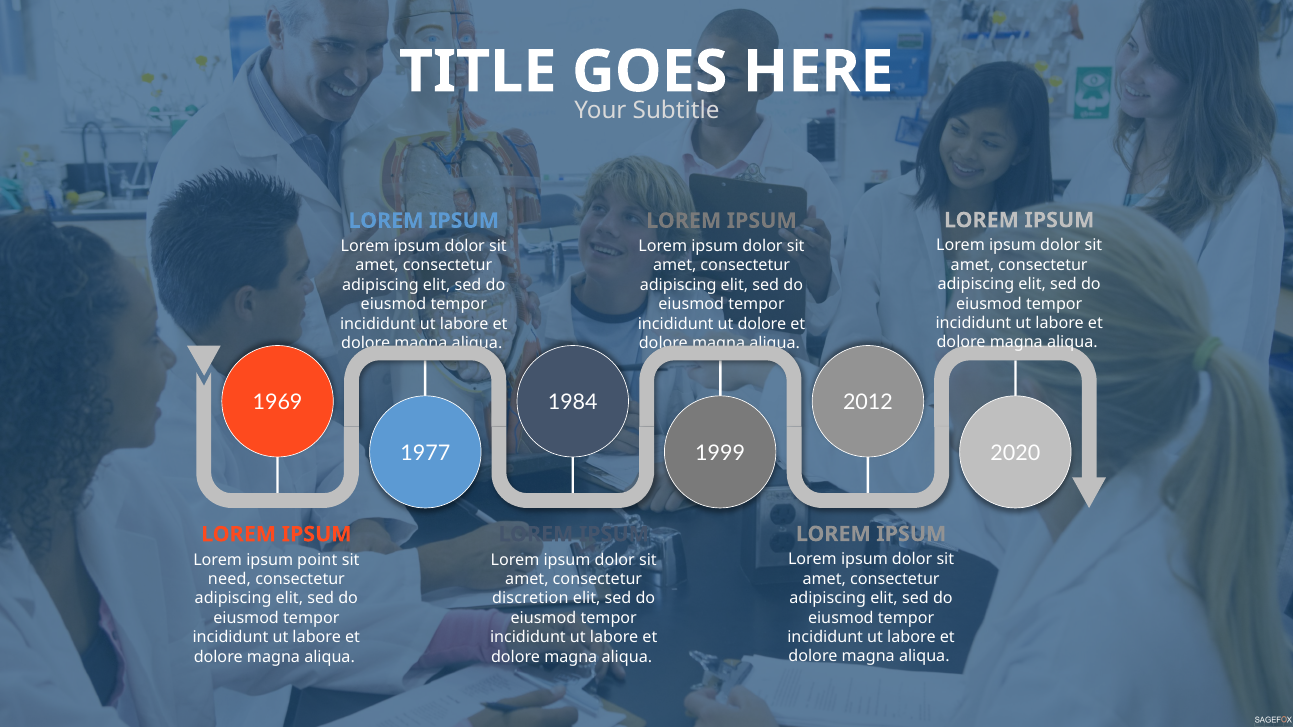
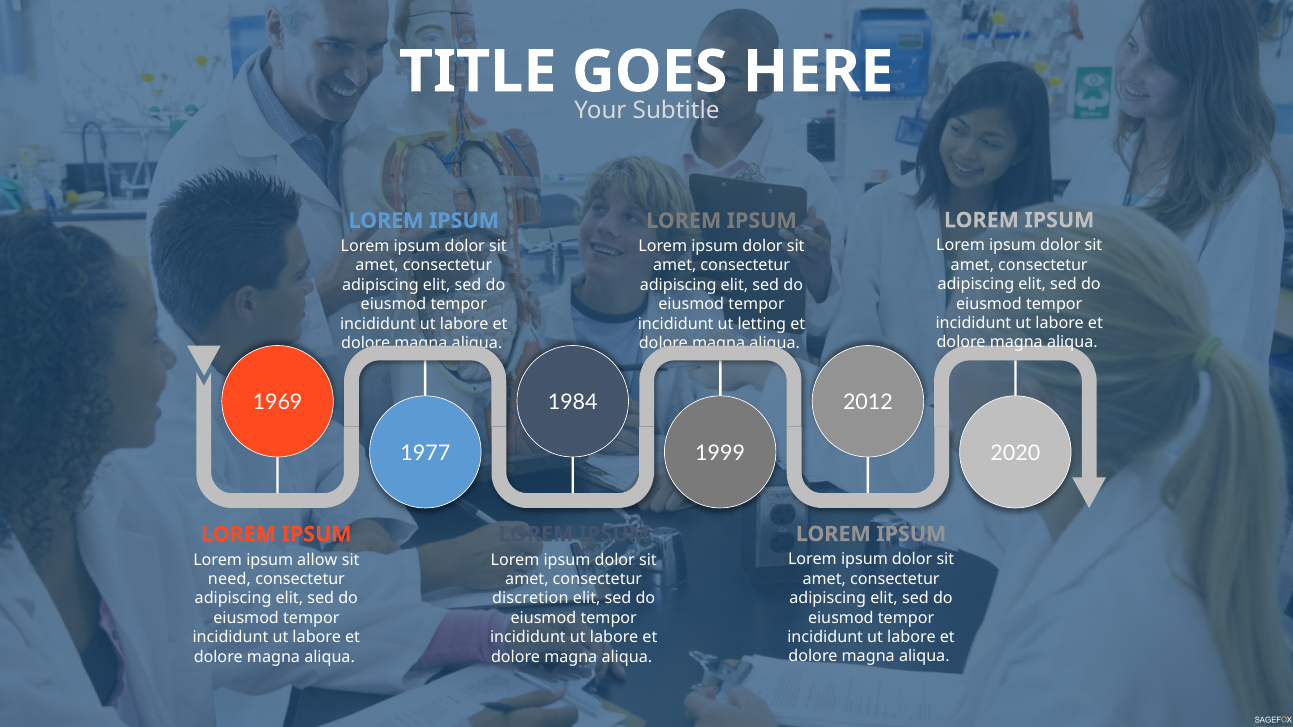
ut dolore: dolore -> letting (762, 324)
point: point -> allow (317, 560)
